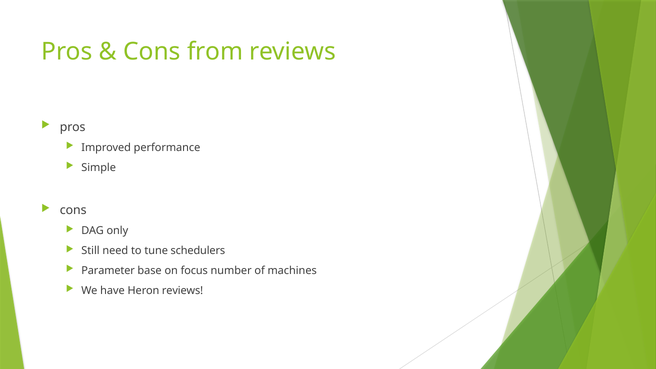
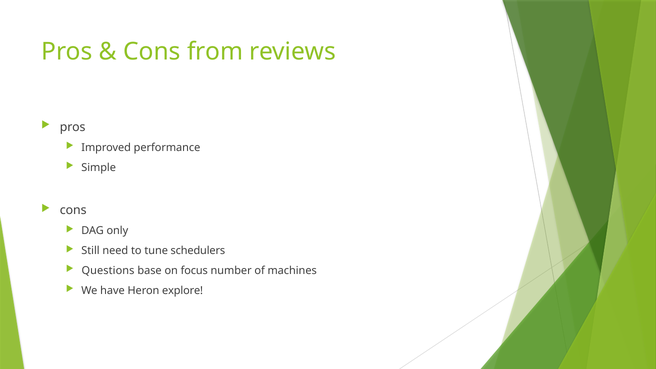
Parameter: Parameter -> Questions (108, 271)
Heron reviews: reviews -> explore (183, 291)
